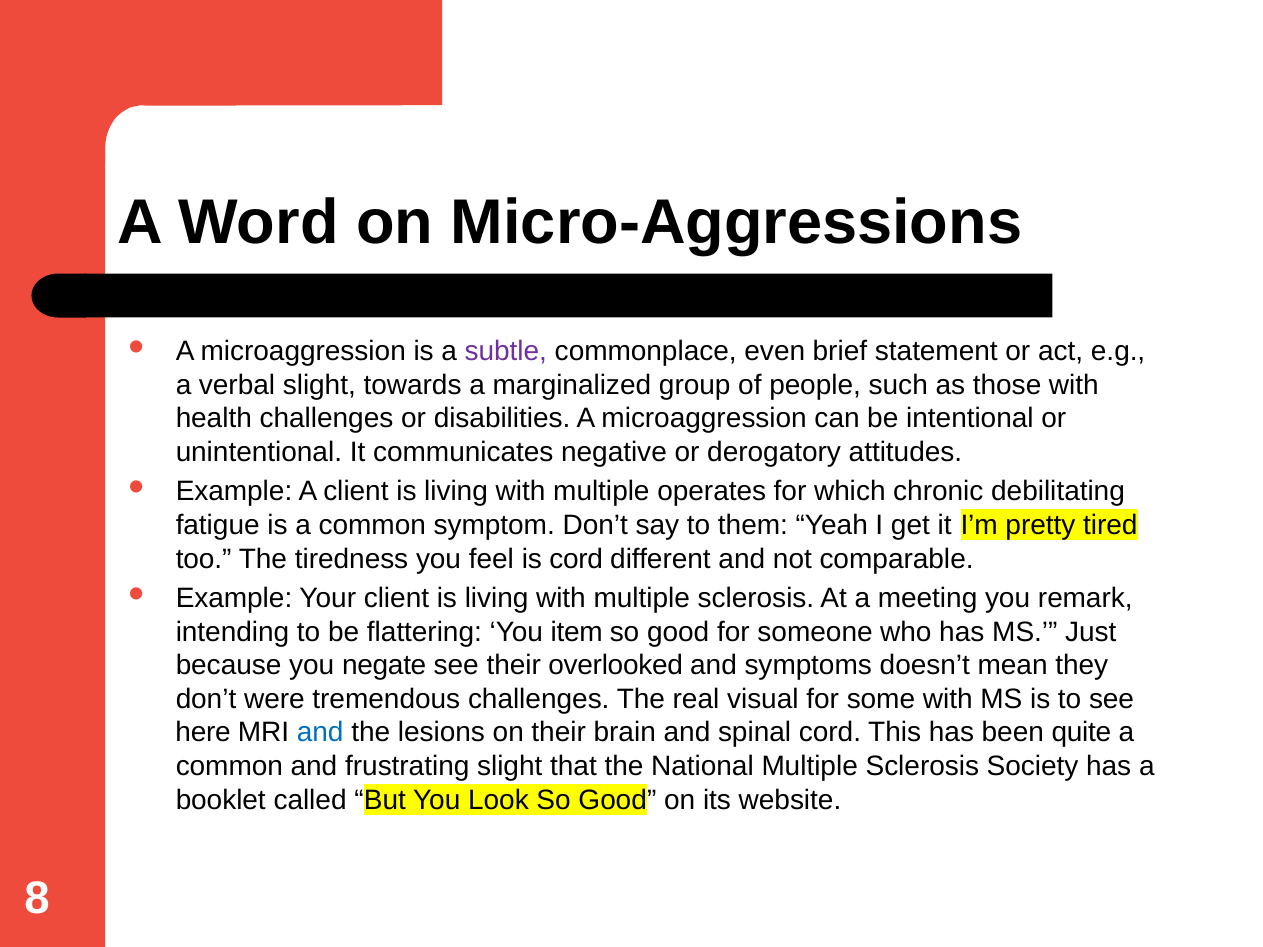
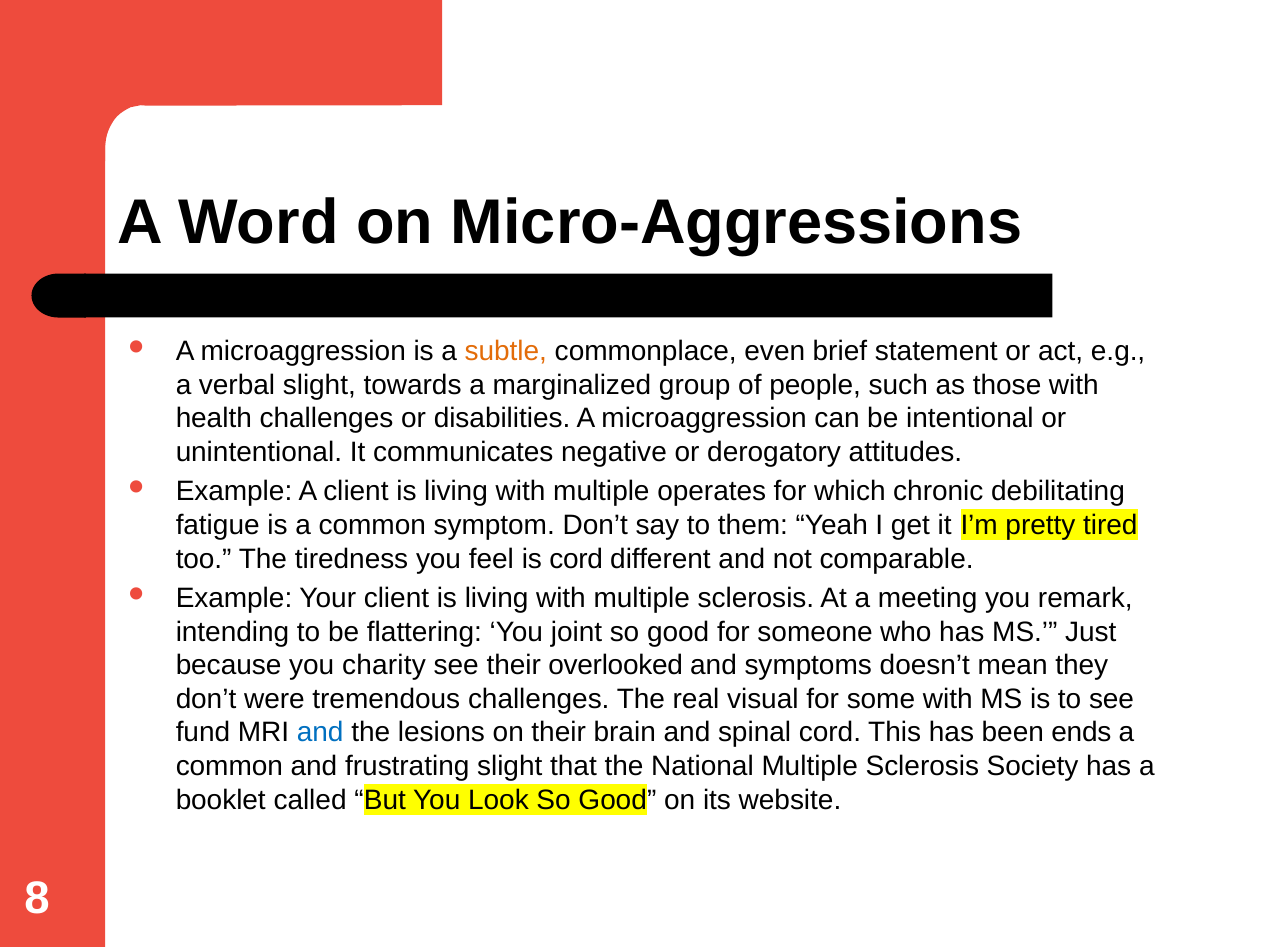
subtle colour: purple -> orange (506, 351)
item: item -> joint (577, 632)
negate: negate -> charity (384, 666)
here: here -> fund (203, 733)
quite: quite -> ends (1081, 733)
